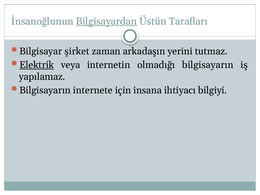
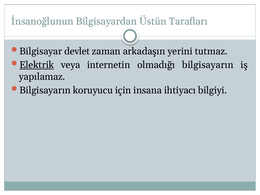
Bilgisayardan underline: present -> none (106, 21)
şirket: şirket -> devlet (77, 51)
internete: internete -> koruyucu (93, 90)
